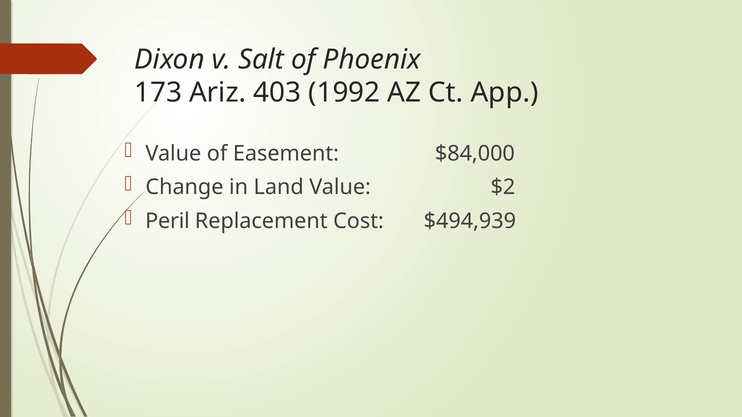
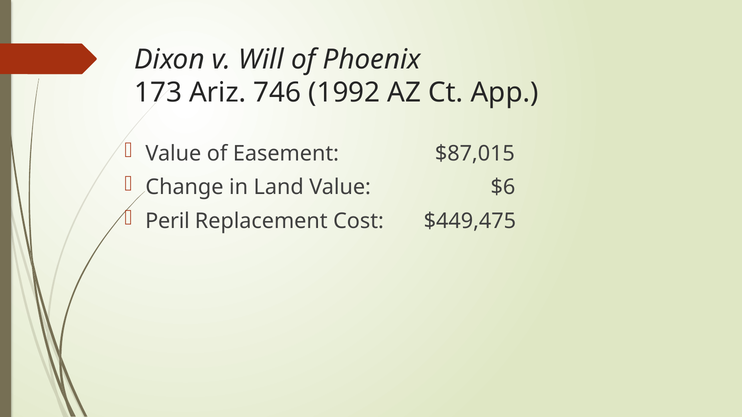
Salt: Salt -> Will (261, 59)
403: 403 -> 746 (277, 93)
$84,000: $84,000 -> $87,015 (475, 154)
$2: $2 -> $6 (503, 187)
$494,939: $494,939 -> $449,475 (470, 221)
